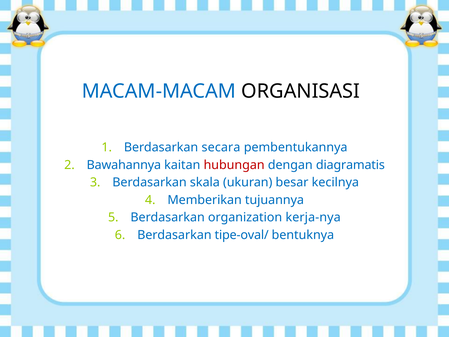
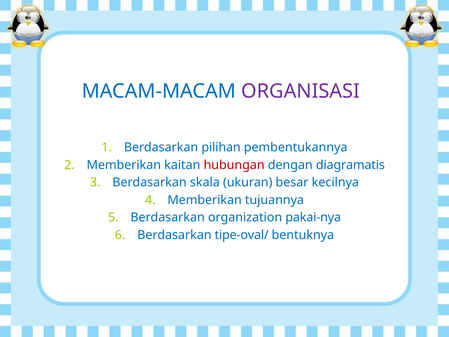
ORGANISASI colour: black -> purple (301, 91)
secara: secara -> pilihan (221, 147)
Bawahannya: Bawahannya -> Memberikan (124, 165)
kerja-nya: kerja-nya -> pakai-nya (313, 217)
